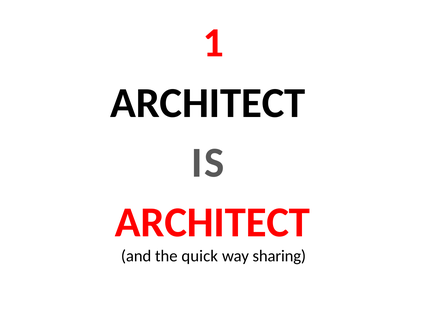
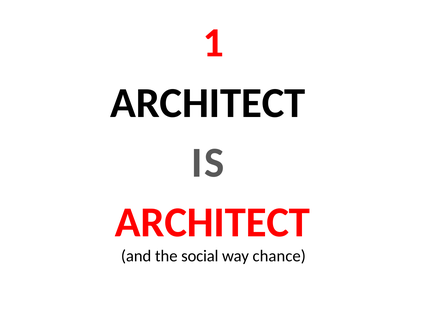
quick: quick -> social (200, 256)
sharing: sharing -> chance (279, 256)
